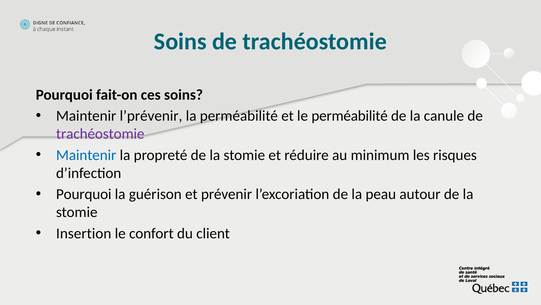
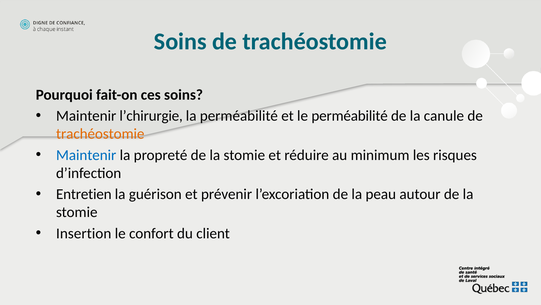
l’prévenir: l’prévenir -> l’chirurgie (151, 116)
trachéostomie colour: purple -> orange (100, 134)
Pourquoi: Pourquoi -> Entretien (84, 194)
